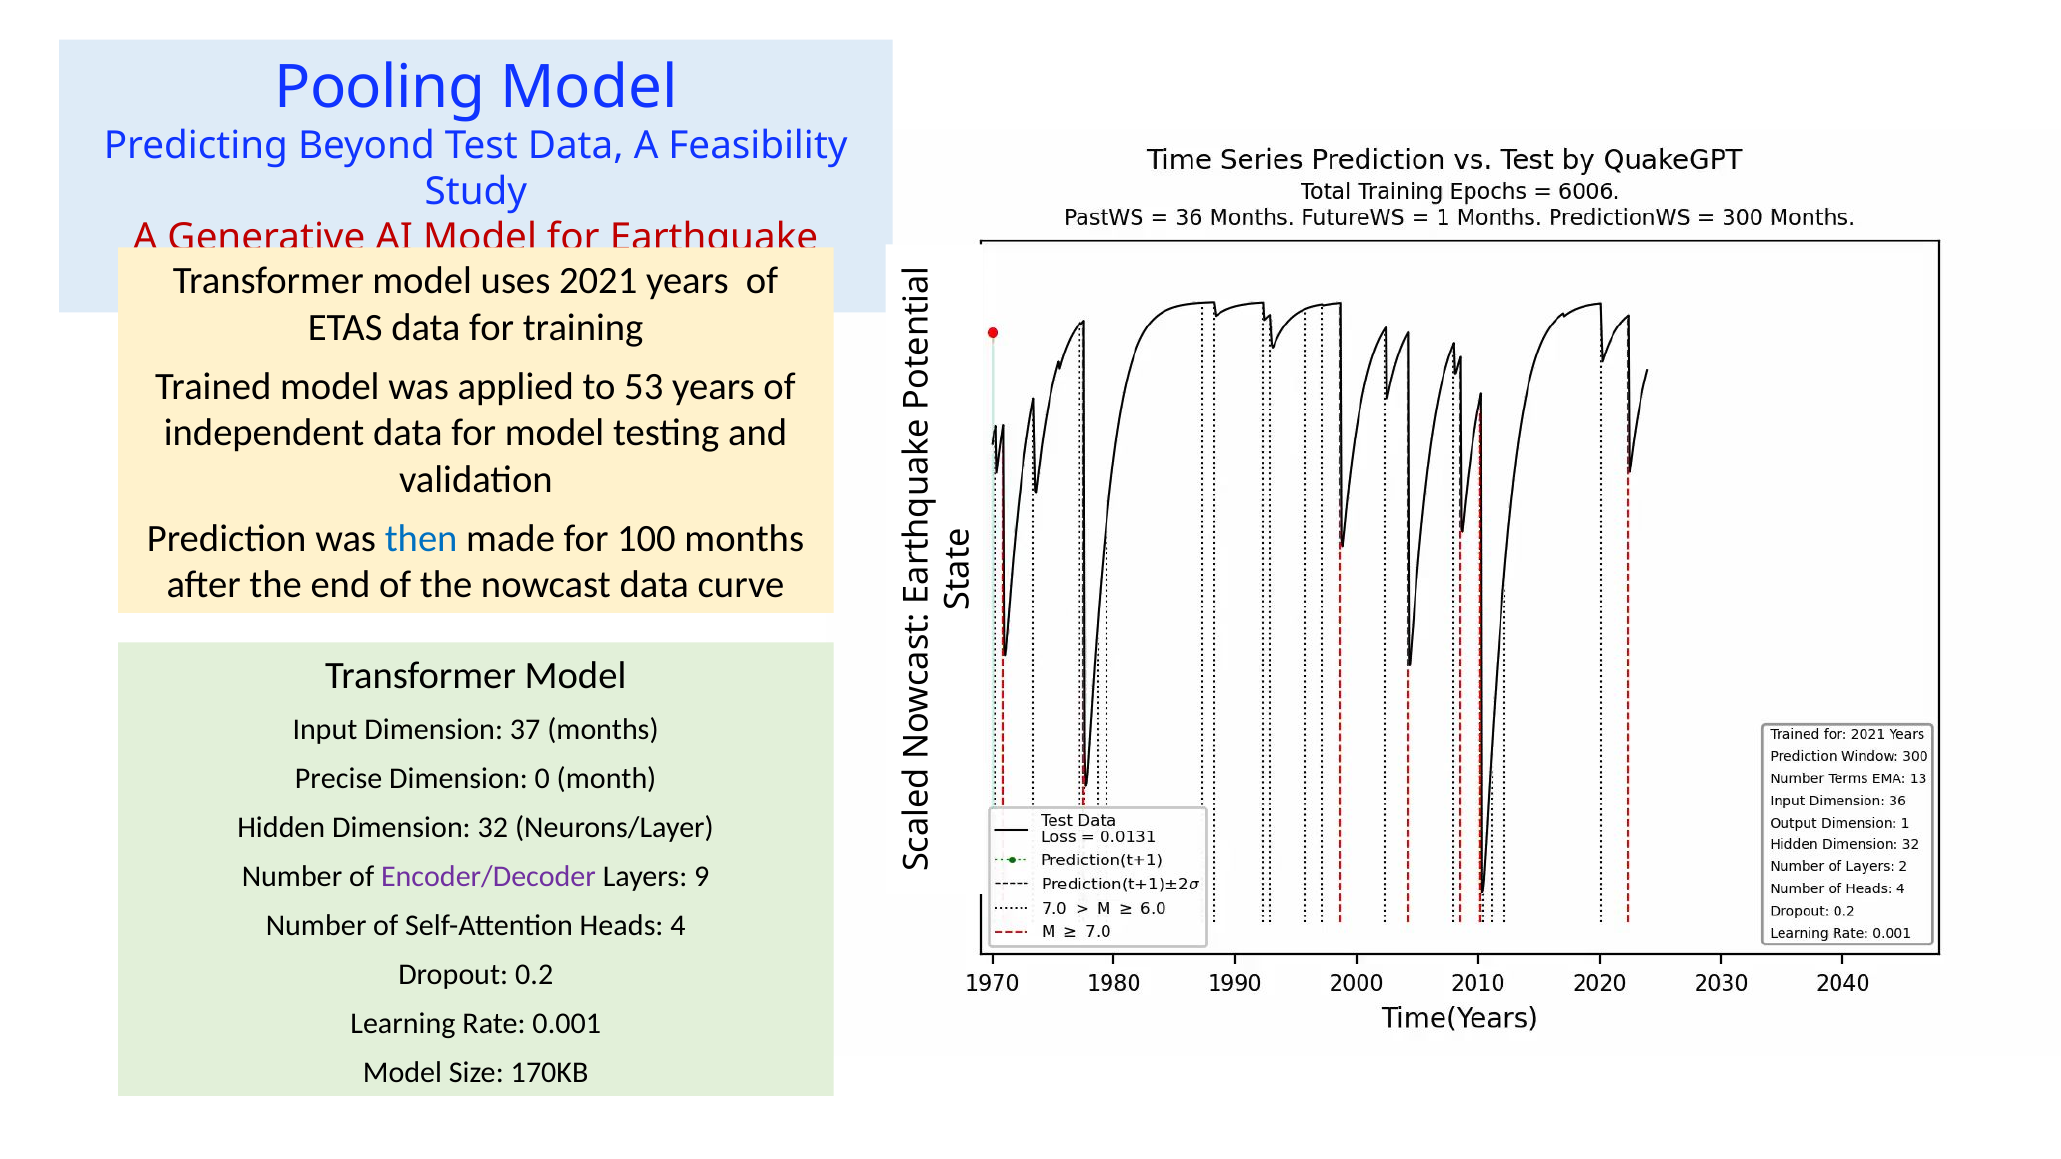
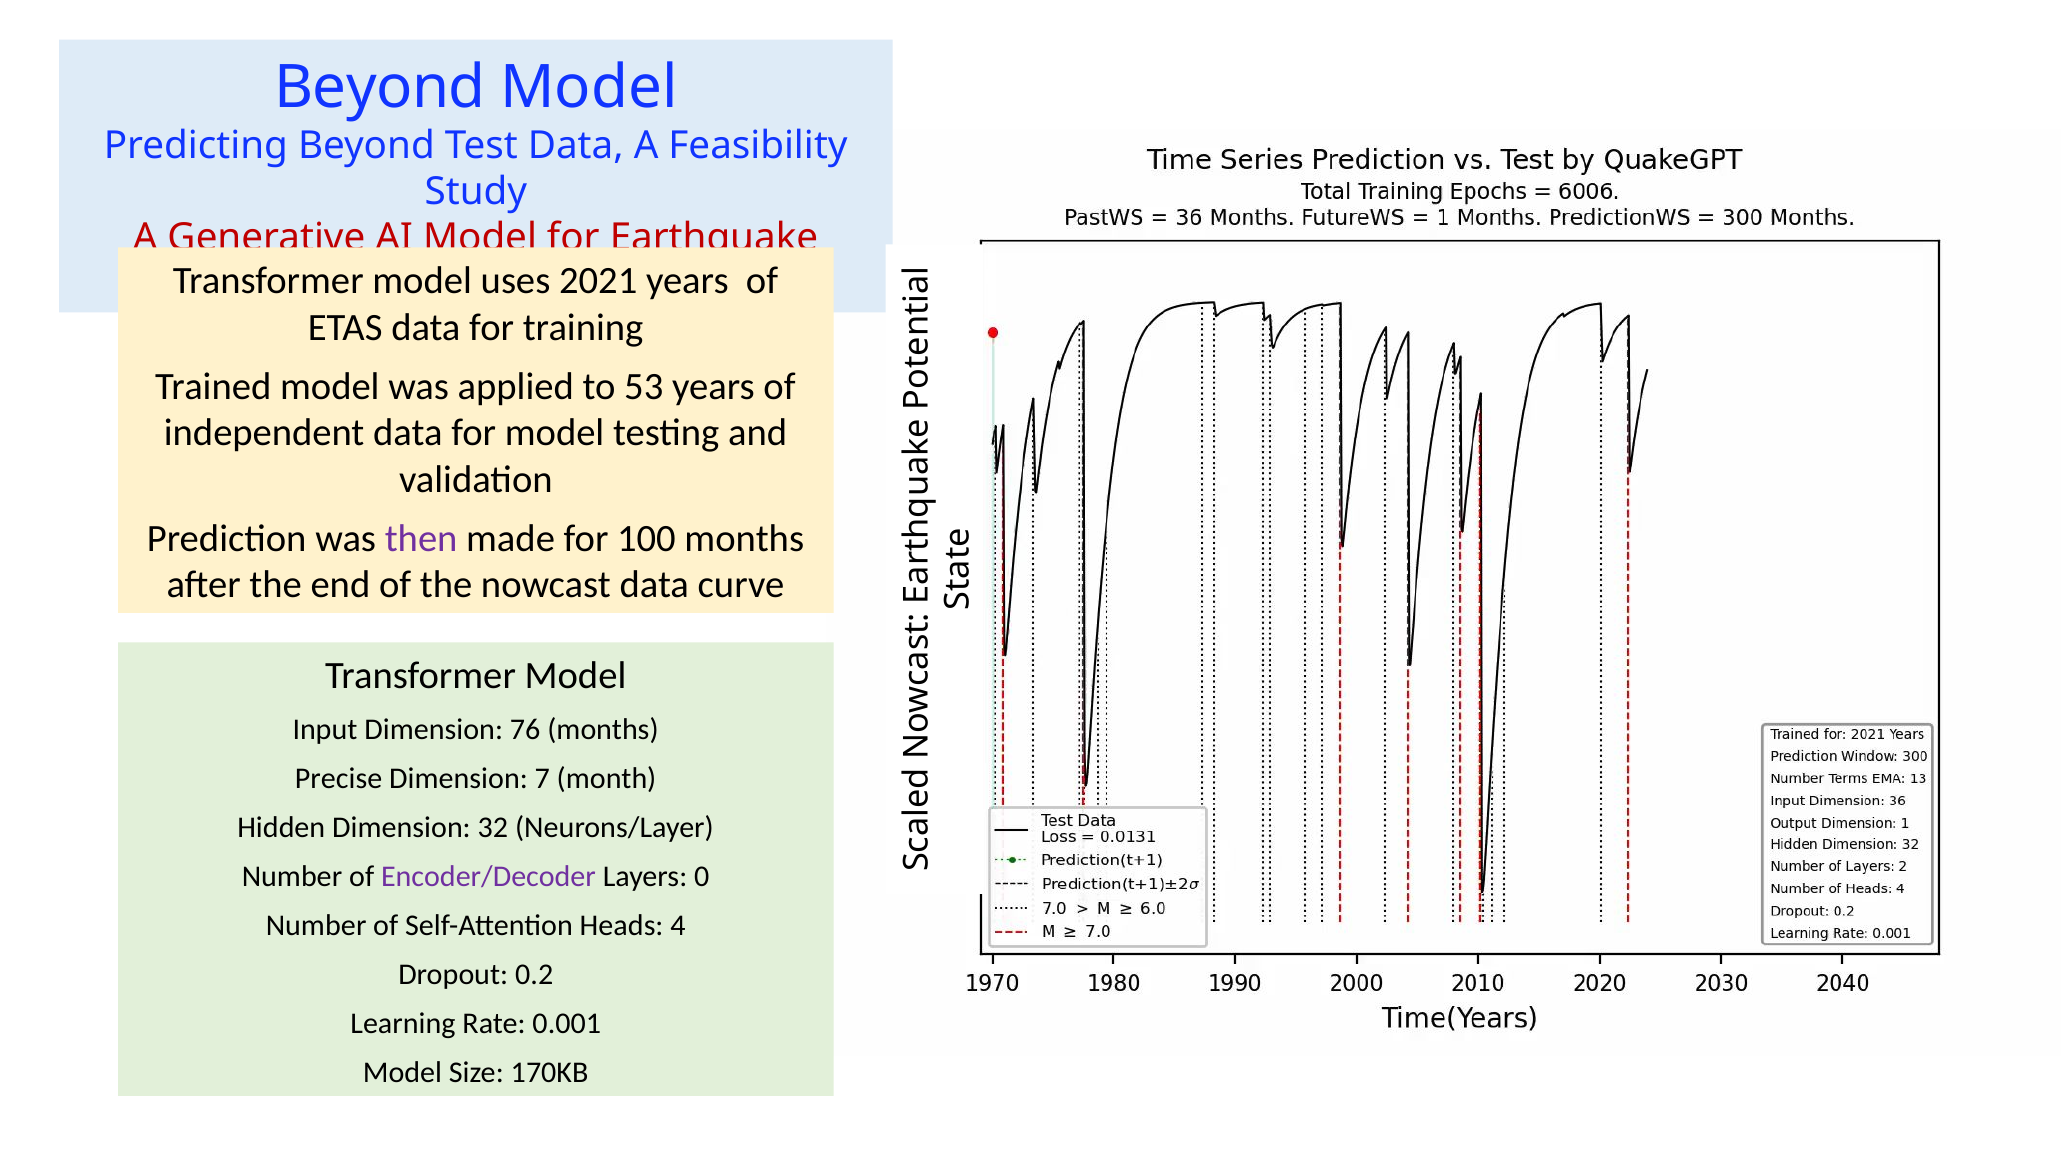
Pooling: Pooling -> Beyond (380, 88)
then colour: blue -> purple (421, 539)
37: 37 -> 76 (525, 730)
0: 0 -> 7 (542, 779)
9: 9 -> 0 (702, 877)
